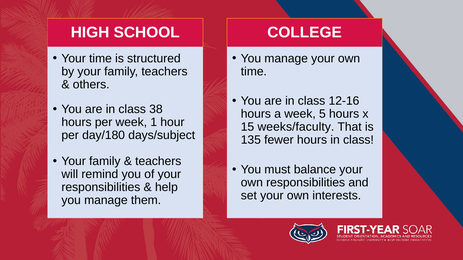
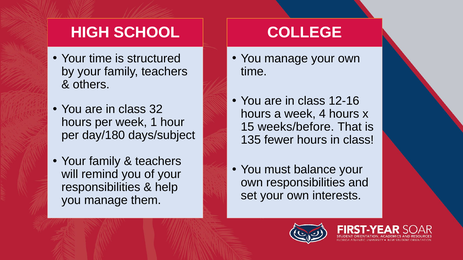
38: 38 -> 32 (156, 109)
5: 5 -> 4 (322, 114)
weeks/faculty: weeks/faculty -> weeks/before (296, 127)
